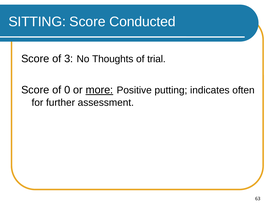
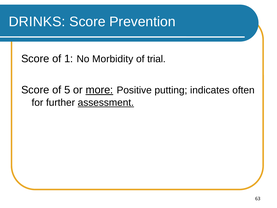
SITTING: SITTING -> DRINKS (37, 22)
Conducted: Conducted -> Prevention (142, 22)
3: 3 -> 1 (69, 59)
Thoughts: Thoughts -> Morbidity (113, 59)
0: 0 -> 5 (67, 90)
assessment underline: none -> present (106, 103)
